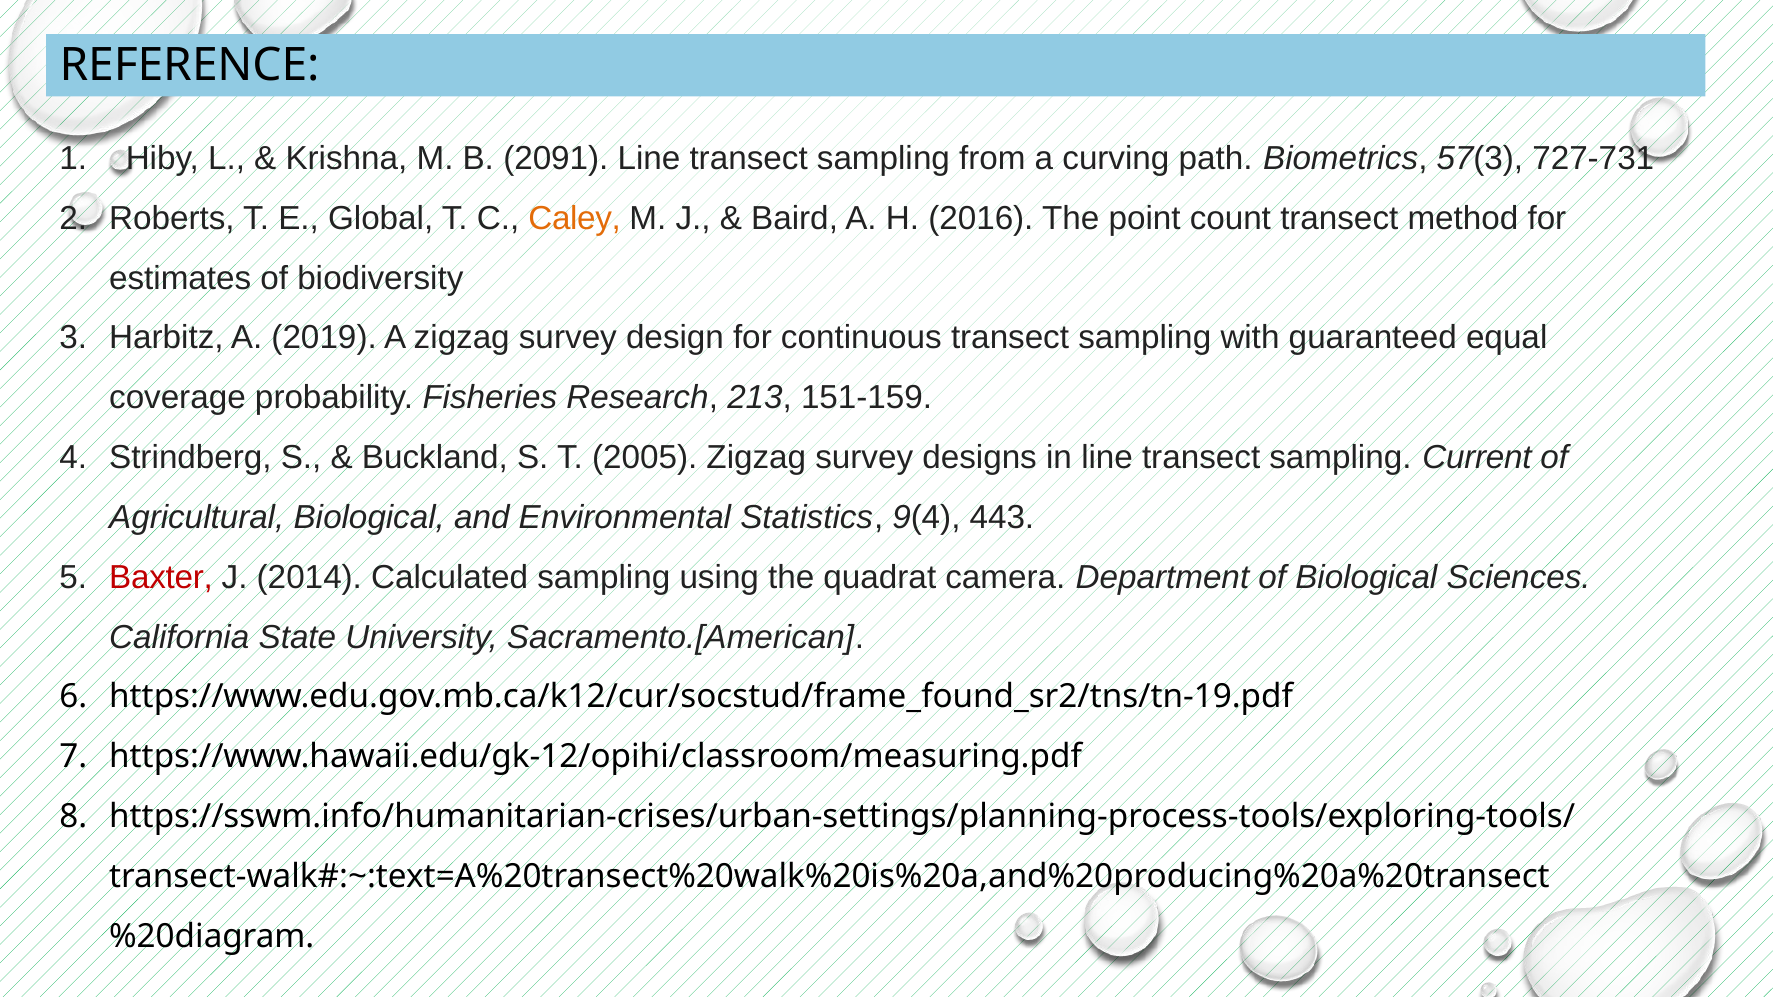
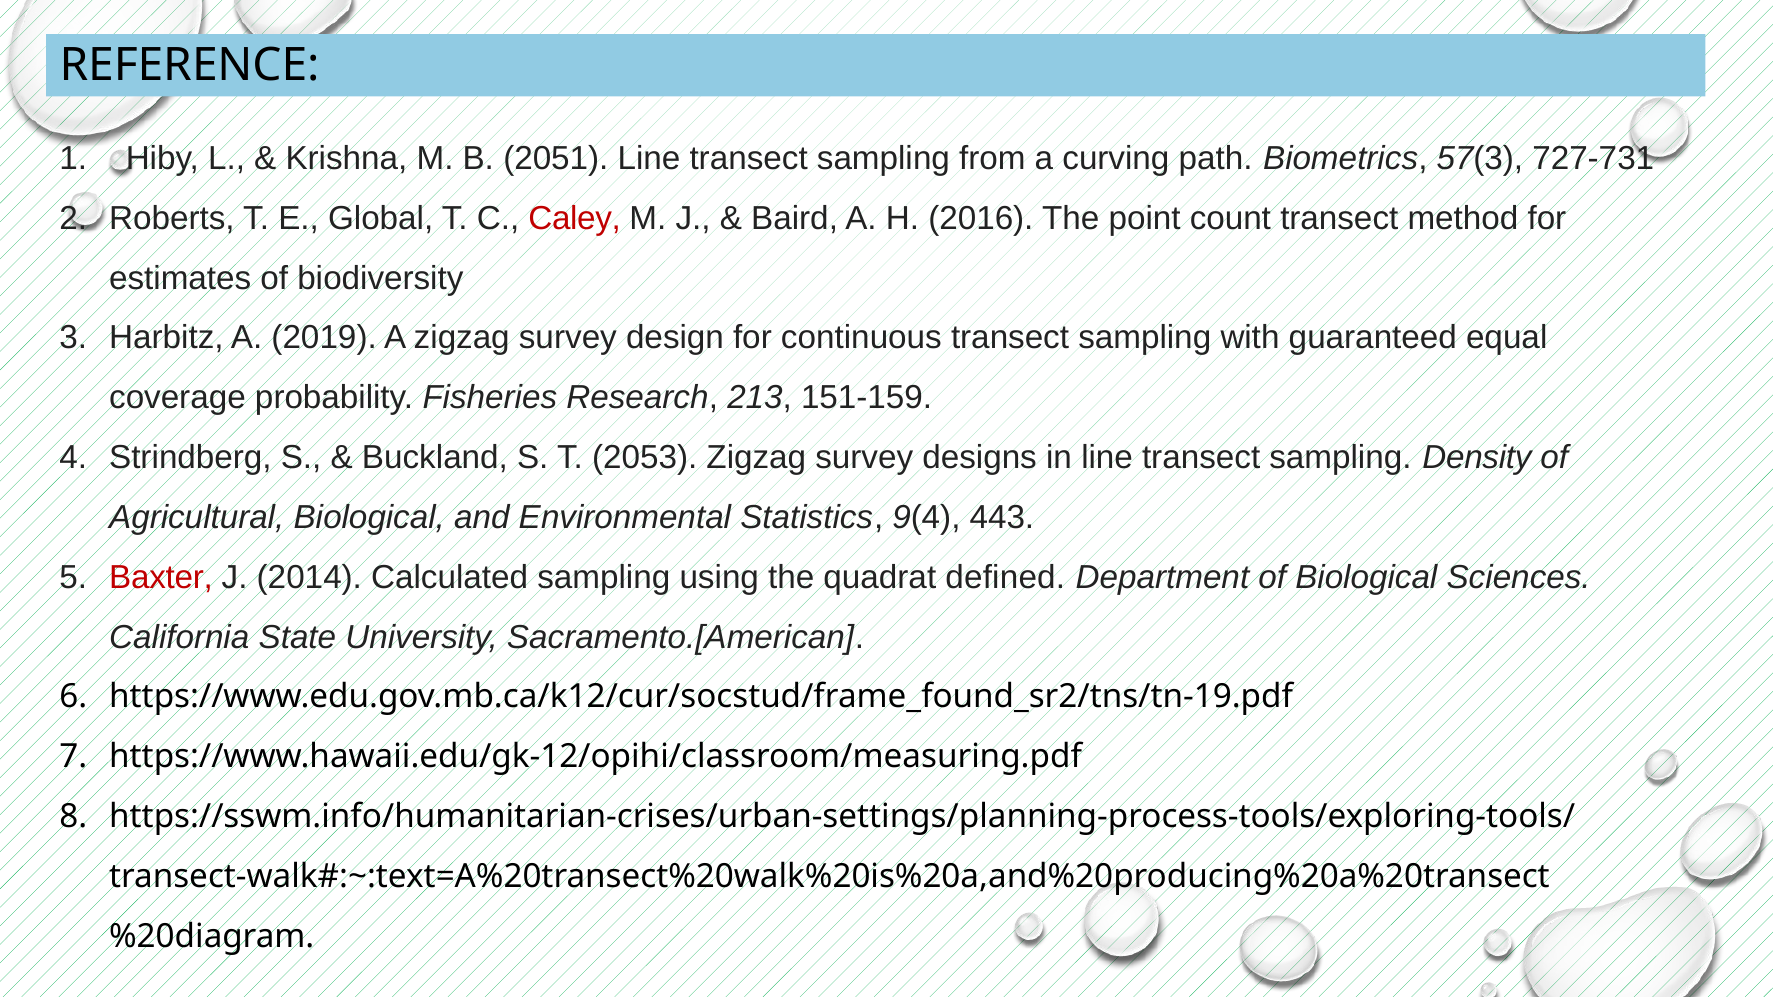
2091: 2091 -> 2051 (556, 159)
Caley colour: orange -> red (575, 218)
2005: 2005 -> 2053 (645, 458)
Current: Current -> Density (1477, 458)
camera: camera -> defined (1005, 577)
